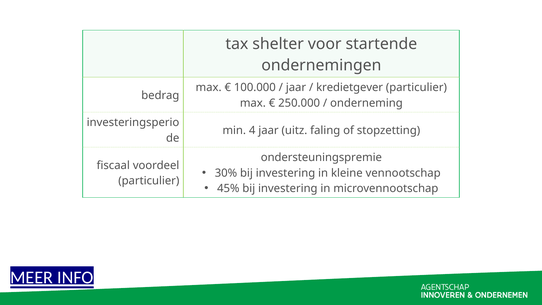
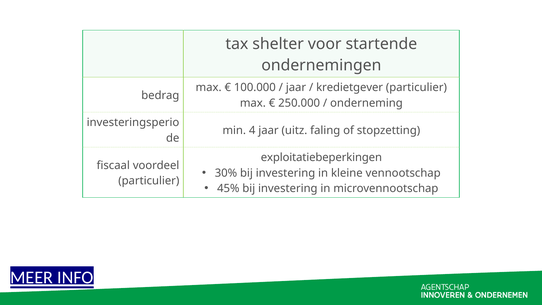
ondersteuningspremie: ondersteuningspremie -> exploitatiebeperkingen (321, 157)
